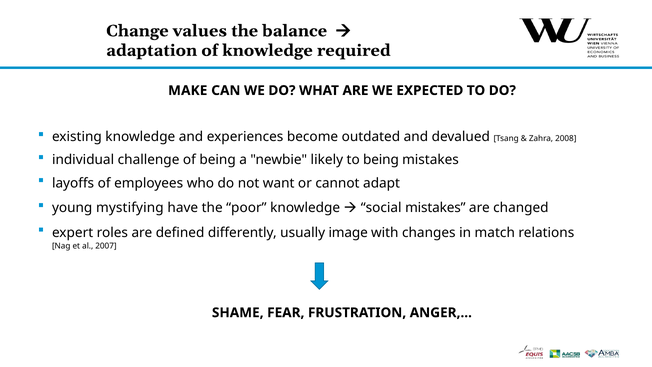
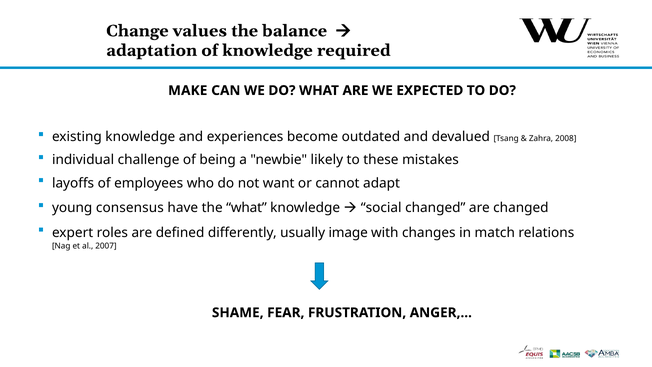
to being: being -> these (381, 160)
mystifying: mystifying -> consensus (130, 208)
the poor: poor -> what (246, 208)
social mistakes: mistakes -> changed (435, 208)
